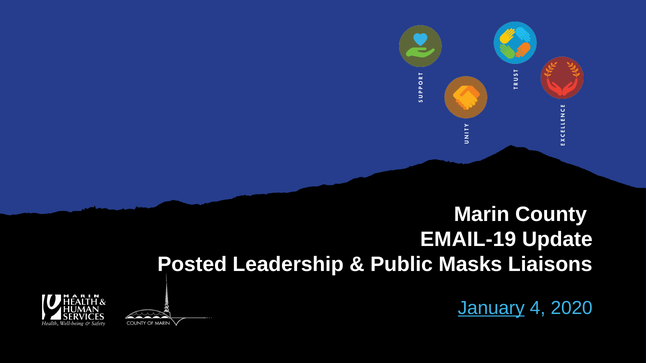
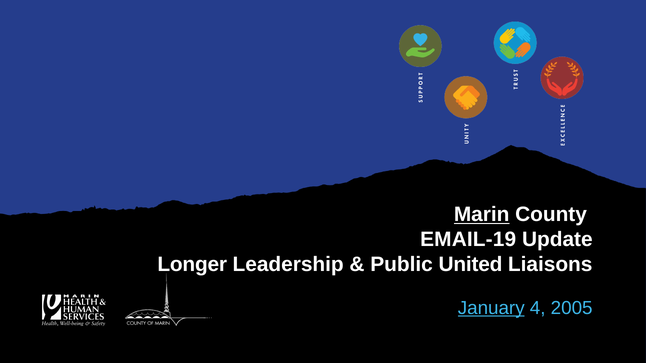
Marin underline: none -> present (482, 215)
Posted: Posted -> Longer (192, 265)
Masks: Masks -> United (470, 265)
2020: 2020 -> 2005 (572, 308)
